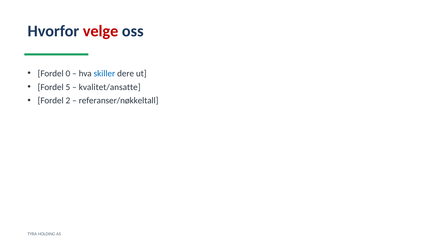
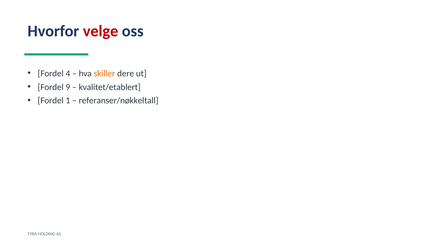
0: 0 -> 4 (68, 73)
skiller colour: blue -> orange (104, 73)
5: 5 -> 9 (68, 87)
kvalitet/ansatte: kvalitet/ansatte -> kvalitet/etablert (110, 87)
2: 2 -> 1 (68, 100)
